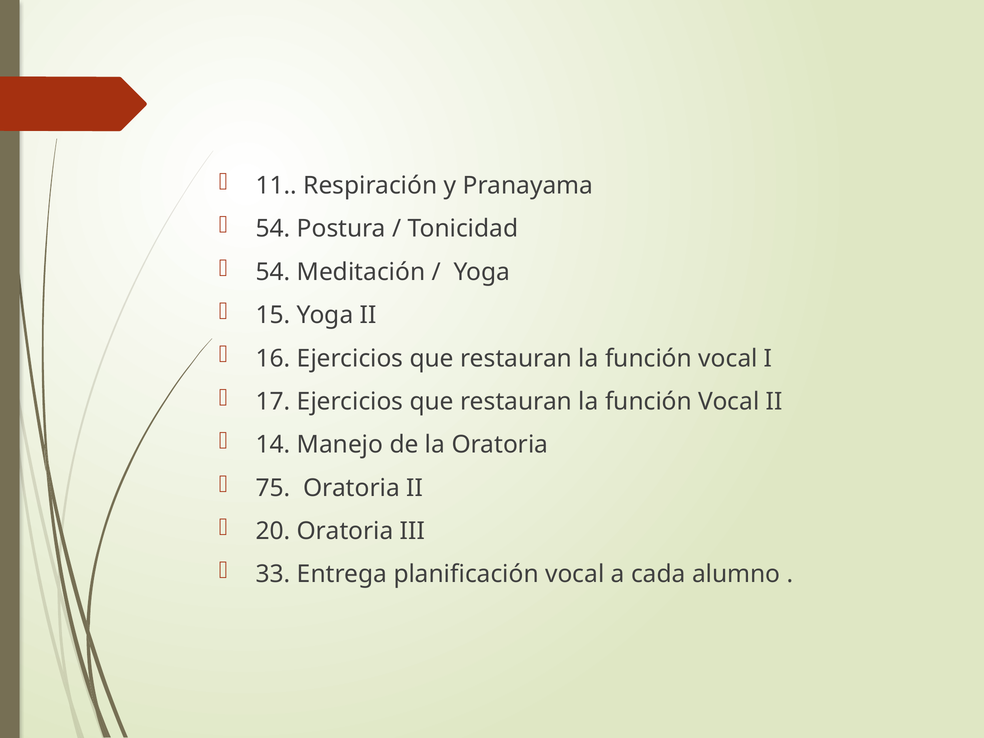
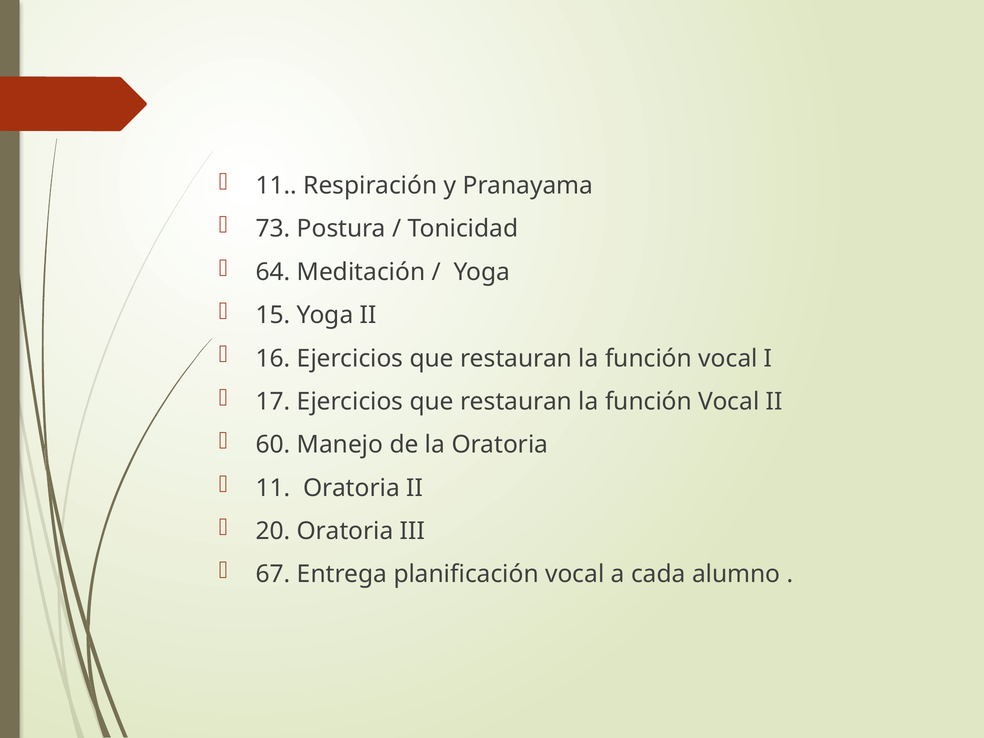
54: 54 -> 73 (273, 229)
54: 54 -> 64 (273, 272)
14: 14 -> 60 (273, 445)
75: 75 -> 11 (273, 488)
33: 33 -> 67 (273, 574)
